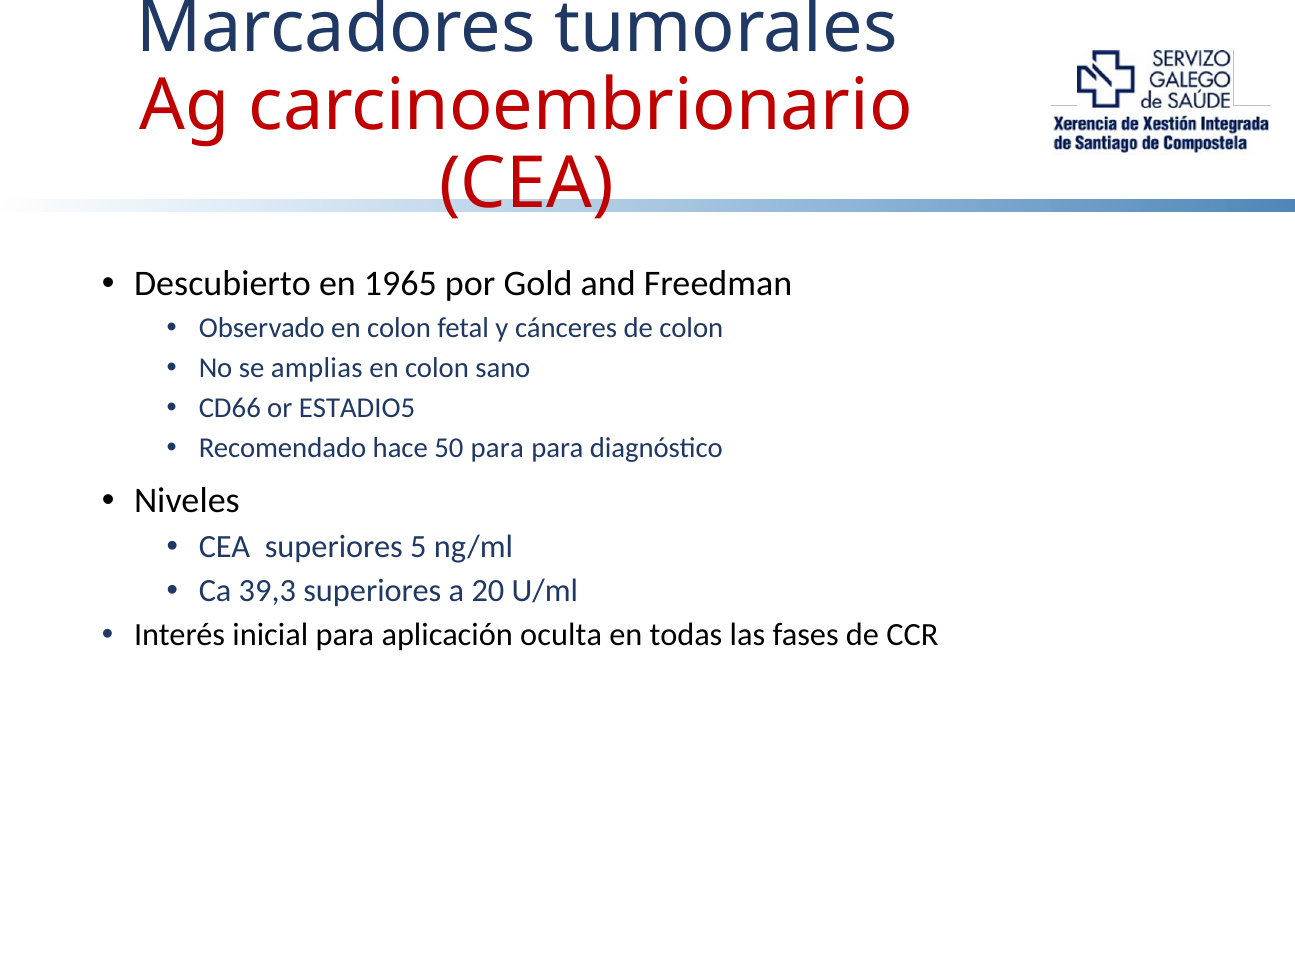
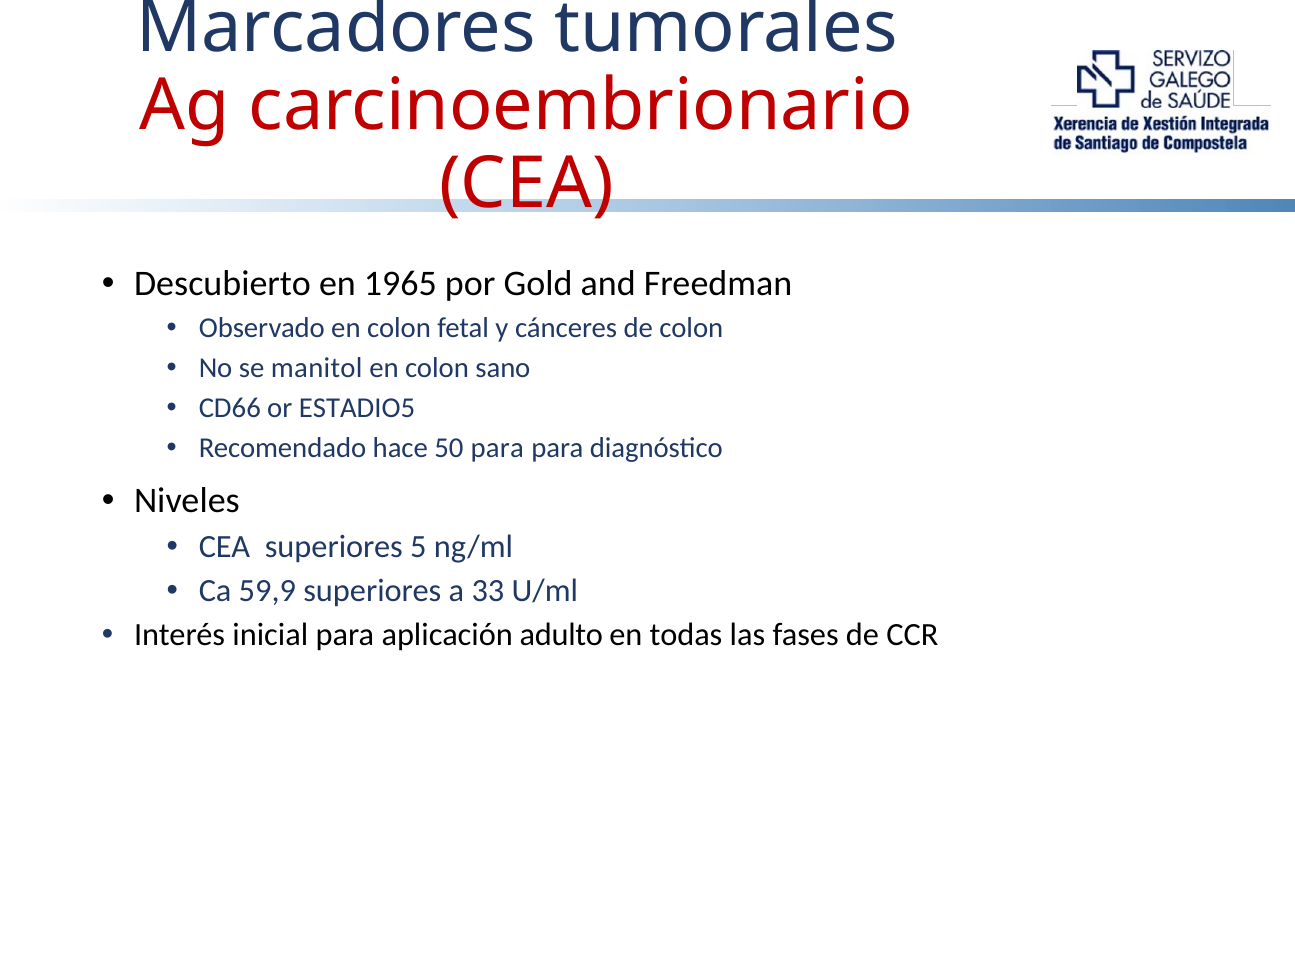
amplias: amplias -> manitol (317, 368)
39,3: 39,3 -> 59,9 (267, 591)
20: 20 -> 33 (488, 591)
oculta: oculta -> adulto (561, 635)
